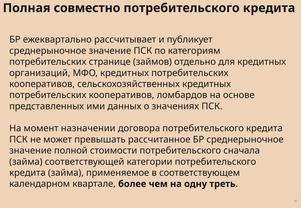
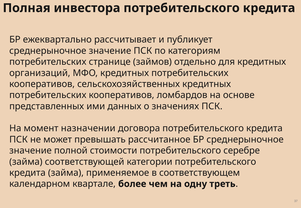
совместно: совместно -> инвестора (87, 8)
сначала: сначала -> серебре (242, 151)
